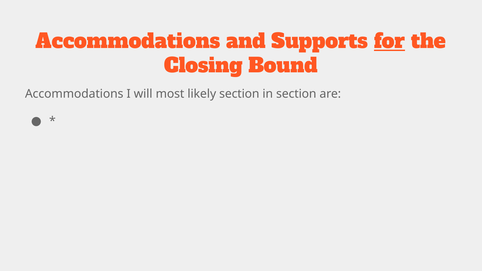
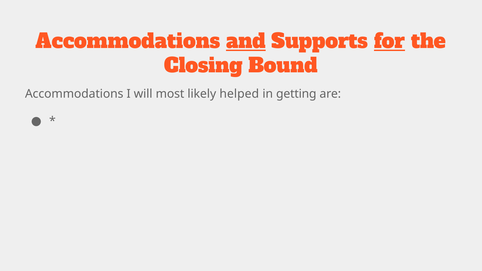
and underline: none -> present (246, 42)
likely section: section -> helped (239, 94)
in section: section -> getting (296, 94)
